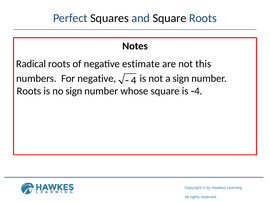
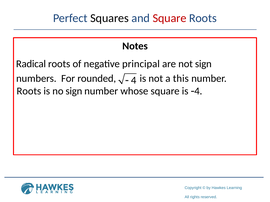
Square colour: black -> red (170, 18)
estimate: estimate -> principal (141, 64)
not this: this -> sign (203, 64)
For negative: negative -> rounded (97, 79)
a sign: sign -> this (181, 79)
